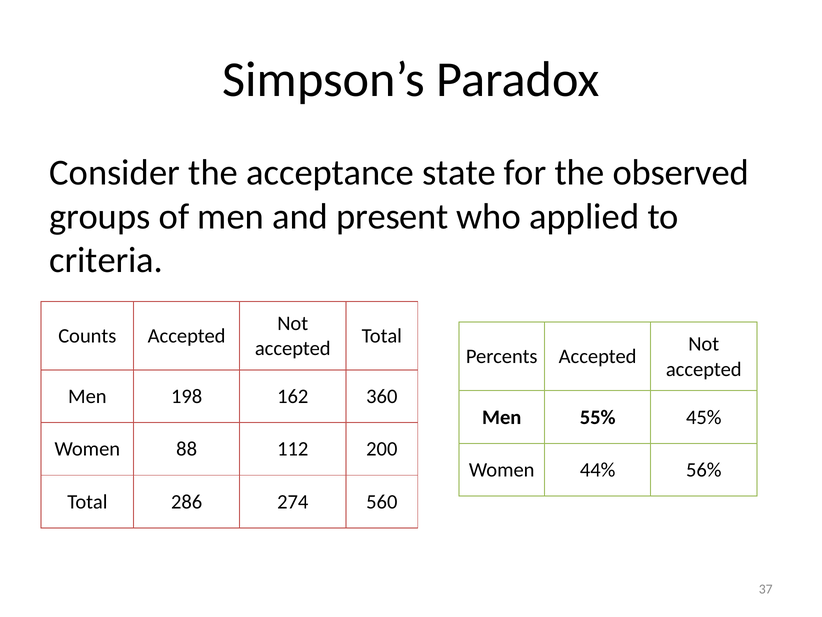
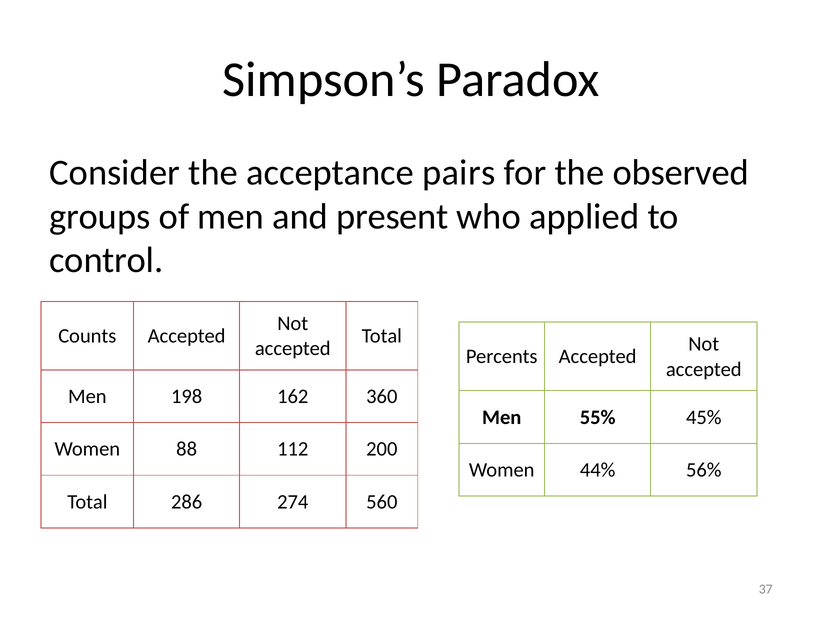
state: state -> pairs (459, 172)
criteria: criteria -> control (106, 260)
